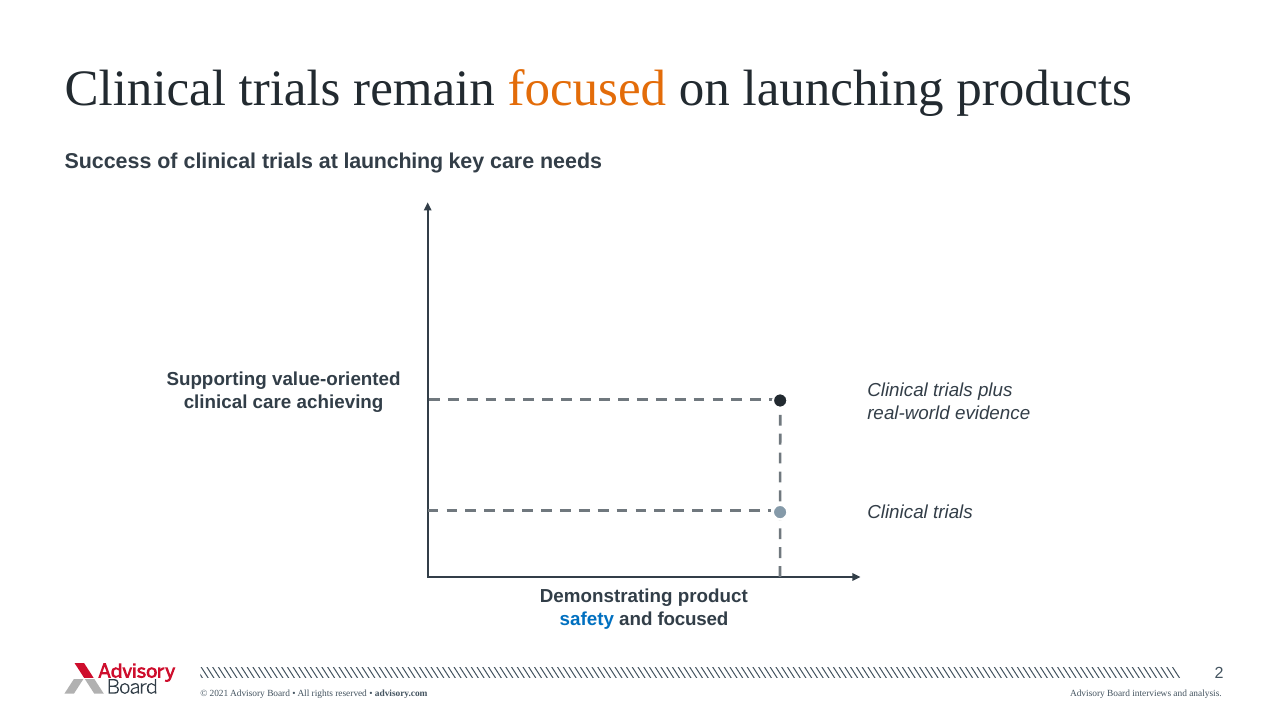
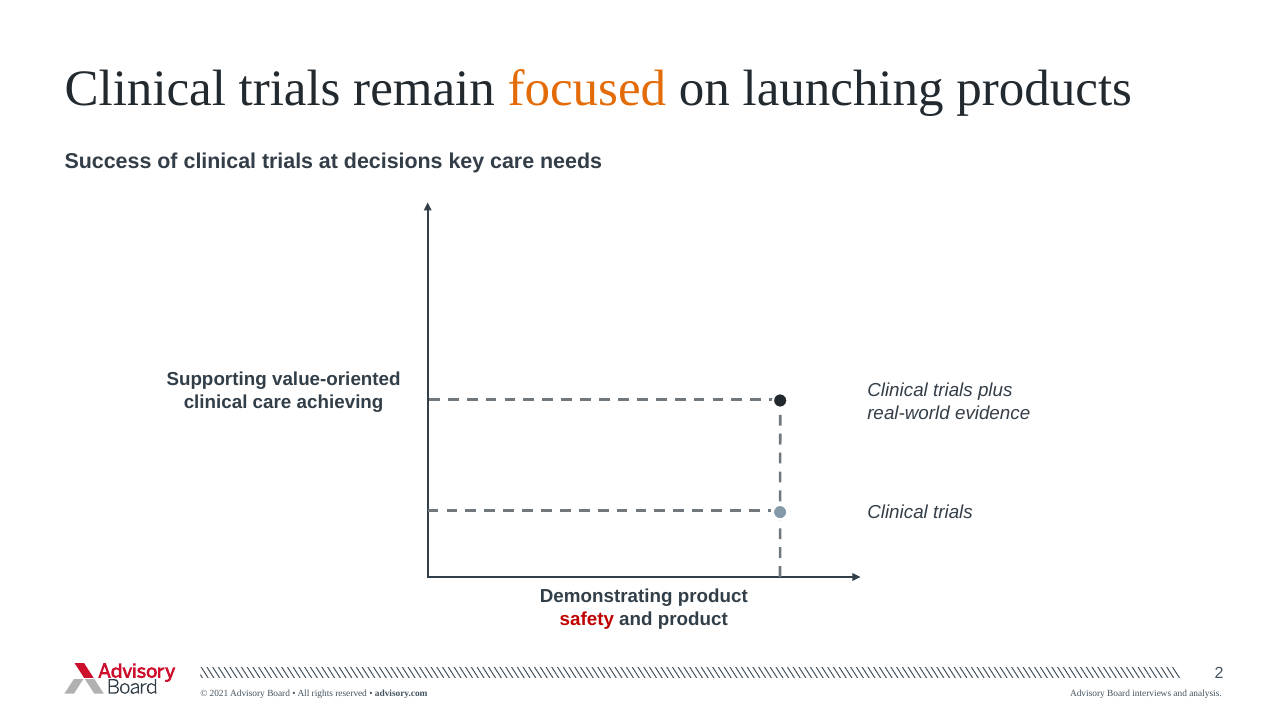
at launching: launching -> decisions (393, 162)
safety colour: blue -> red (587, 618)
and focused: focused -> product (693, 618)
